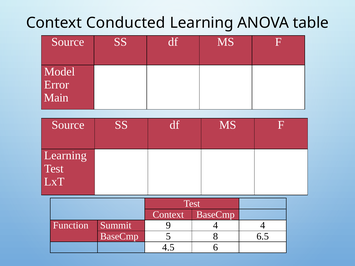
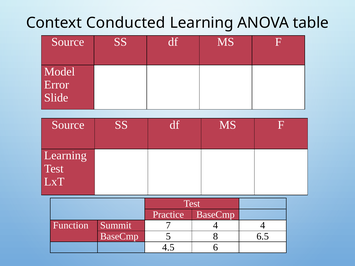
Main: Main -> Slide (56, 98)
Context: Context -> Practice (168, 215)
9: 9 -> 7 (168, 226)
